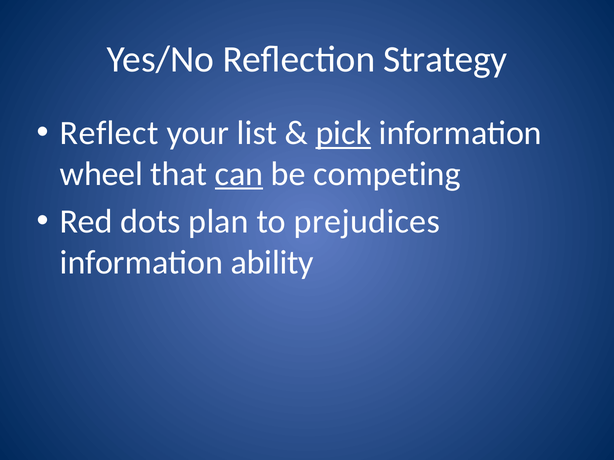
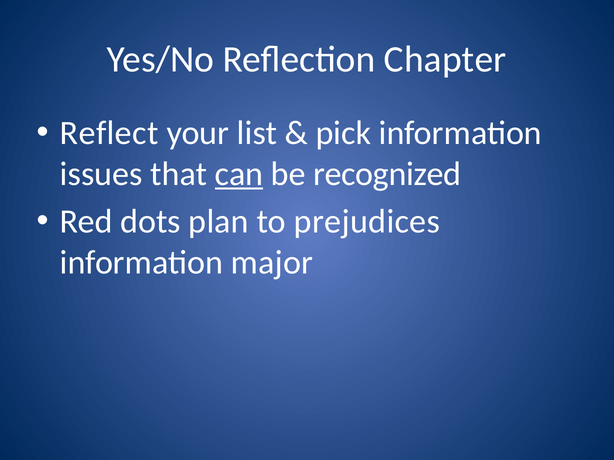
Strategy: Strategy -> Chapter (445, 59)
pick underline: present -> none (343, 133)
wheel: wheel -> issues (101, 174)
competing: competing -> recognized (387, 174)
ability: ability -> major (272, 263)
